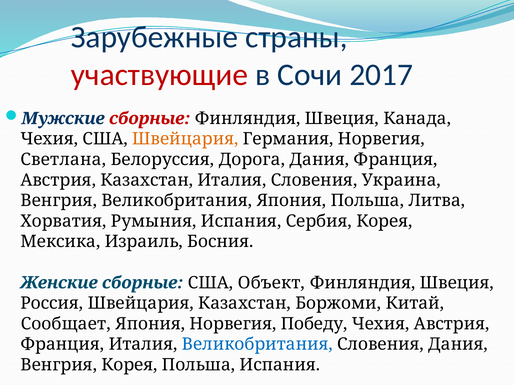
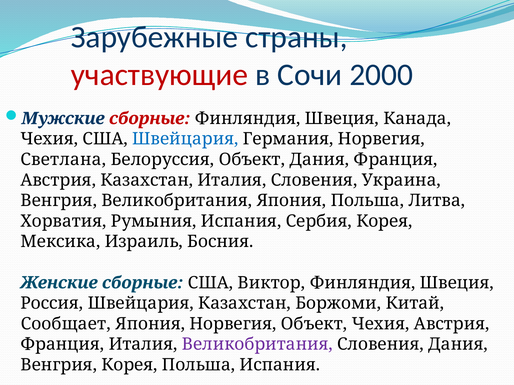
2017: 2017 -> 2000 (381, 75)
Швейцария colour: orange -> blue (185, 139)
Белоруссия Дорога: Дорога -> Объект (252, 160)
Объект: Объект -> Виктор (271, 283)
Норвегия Победу: Победу -> Объект (314, 324)
Великобритания colour: blue -> purple (257, 345)
